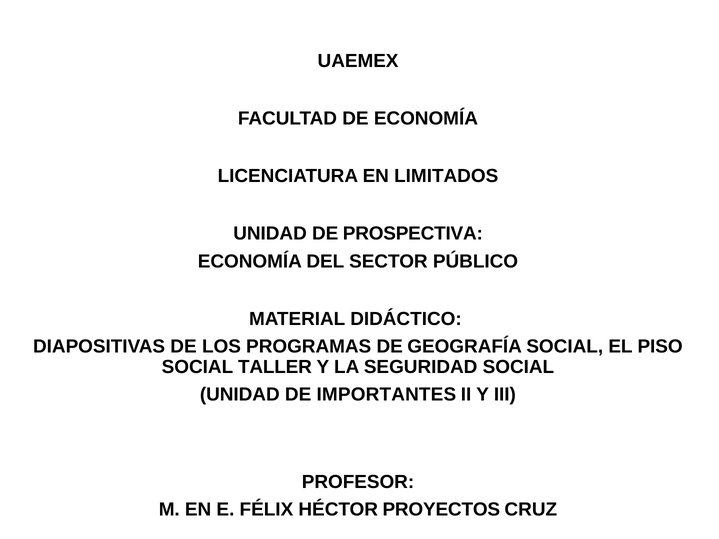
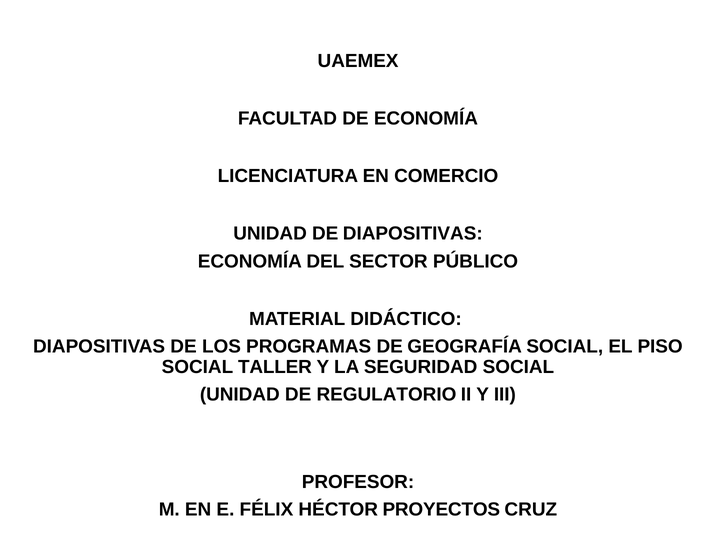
LIMITADOS: LIMITADOS -> COMERCIO (446, 176)
DE PROSPECTIVA: PROSPECTIVA -> DIAPOSITIVAS (413, 234)
IMPORTANTES: IMPORTANTES -> REGULATORIO (386, 395)
